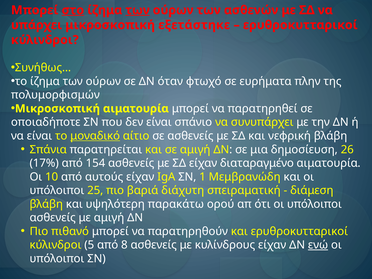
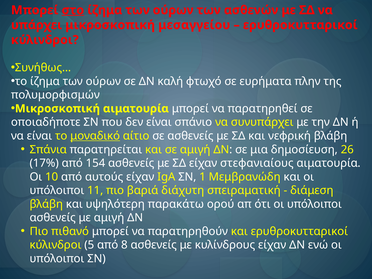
των underline: present -> none (138, 10)
εξετάστηκε: εξετάστηκε -> μεσαγγείου (194, 25)
όταν: όταν -> καλή (170, 81)
διαταραγμένο: διαταραγμένο -> στεφανιαίους (257, 163)
25: 25 -> 11 (95, 190)
ενώ underline: present -> none (318, 245)
